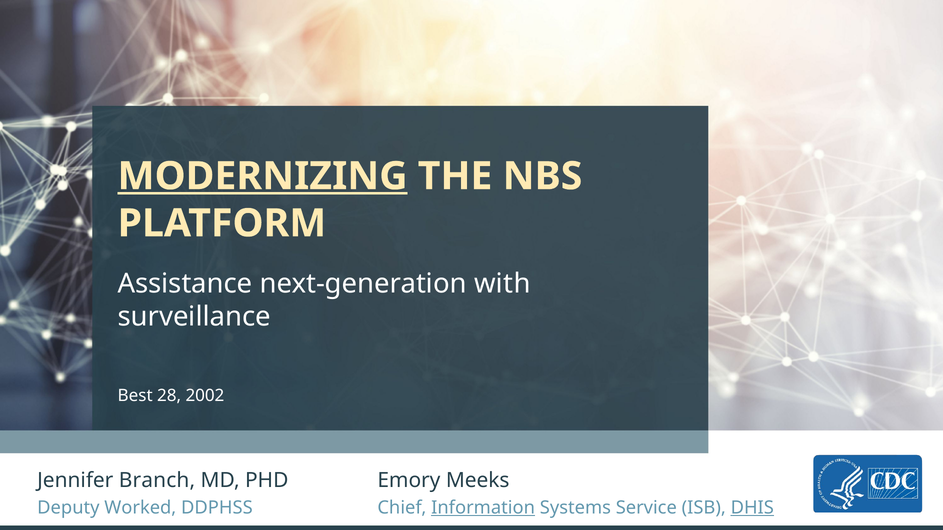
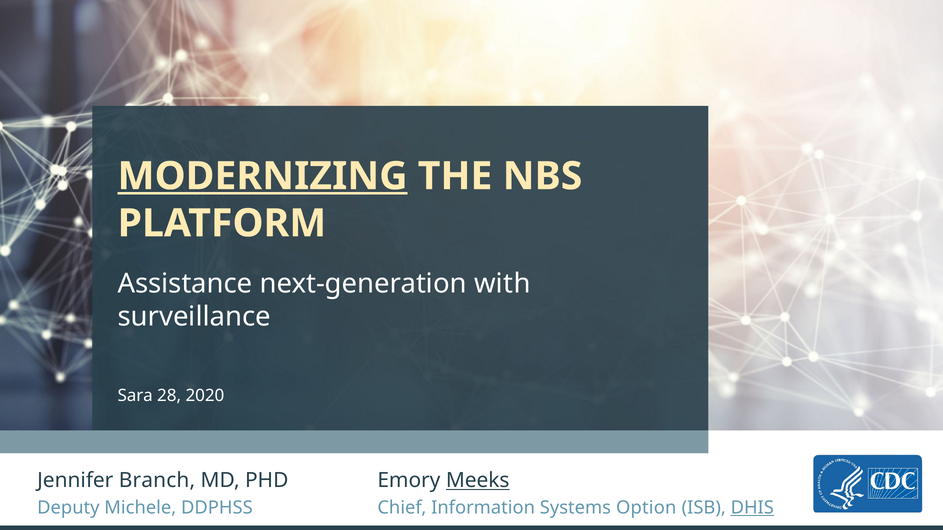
Best: Best -> Sara (135, 396)
2002: 2002 -> 2020 (205, 396)
Meeks underline: none -> present (478, 481)
Worked: Worked -> Michele (140, 508)
Information underline: present -> none (483, 508)
Service: Service -> Option (646, 508)
